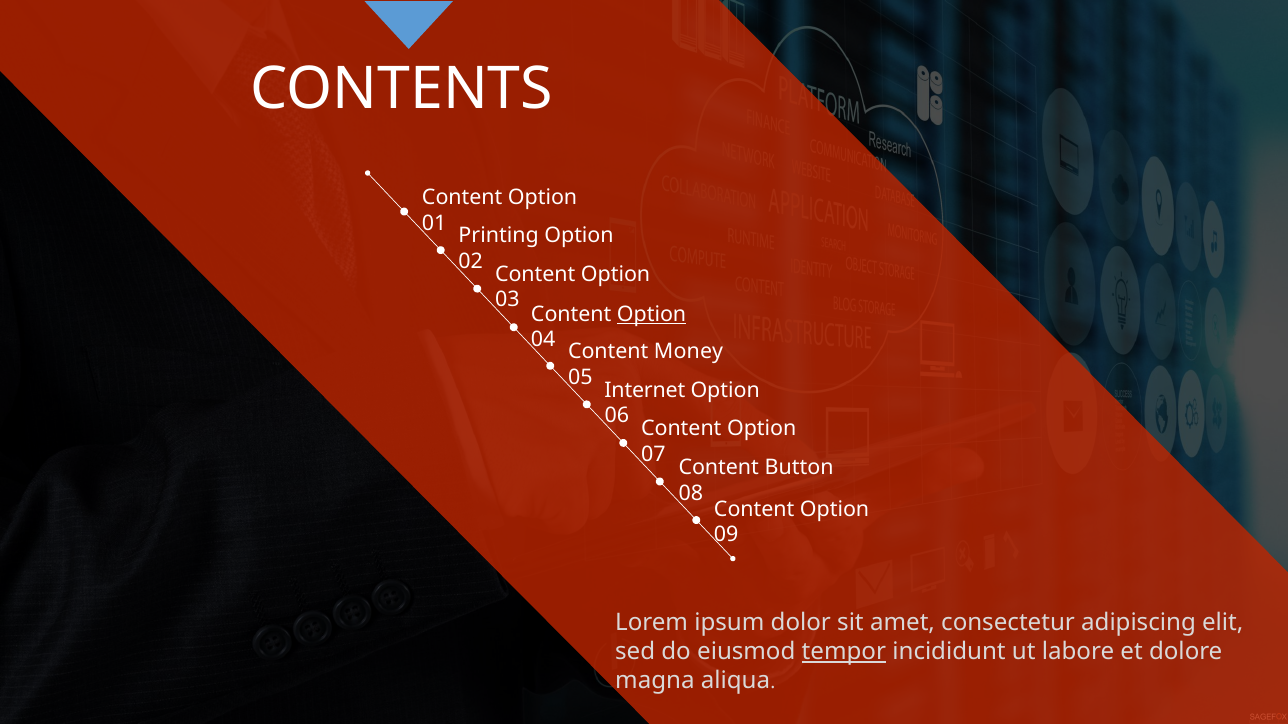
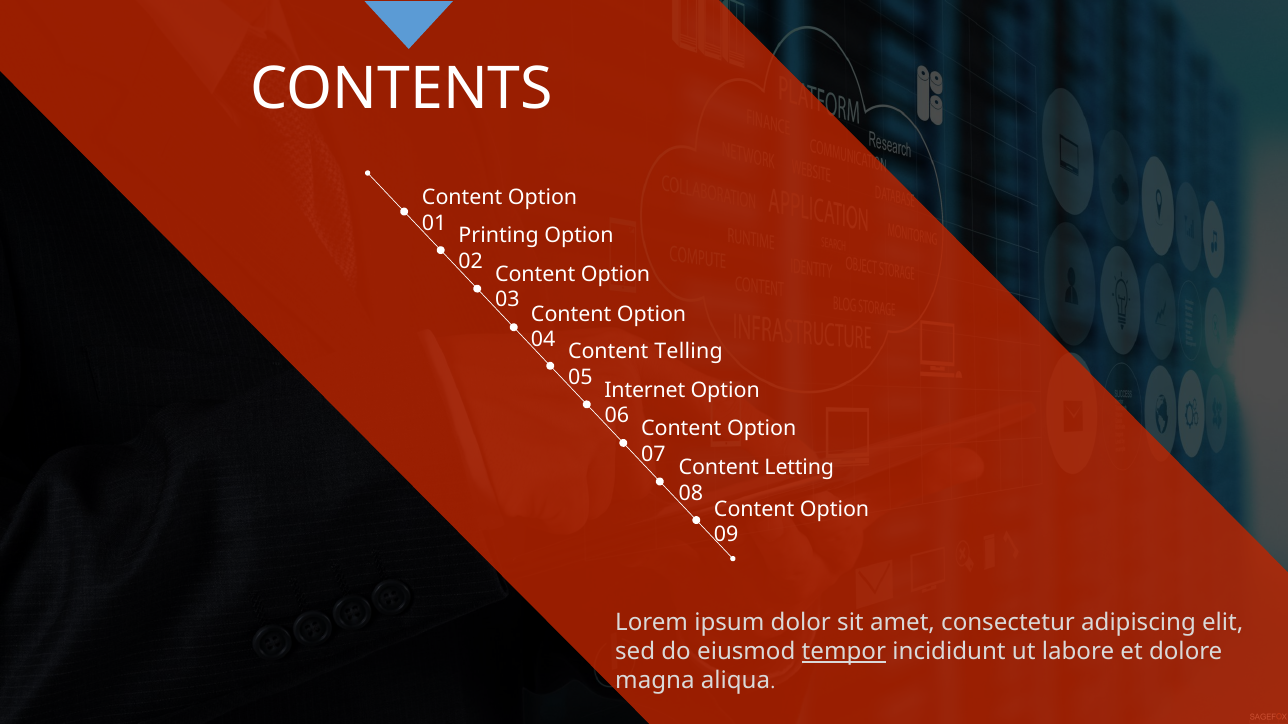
Option underline: present -> none (652, 314)
Money: Money -> Telling (689, 352)
Button: Button -> Letting (799, 468)
